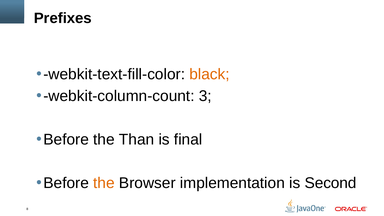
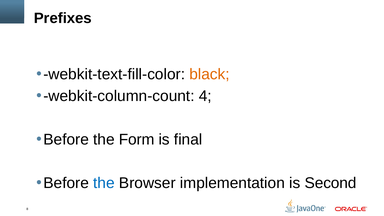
3: 3 -> 4 (205, 96)
Than: Than -> Form (137, 140)
the colour: orange -> blue (104, 183)
